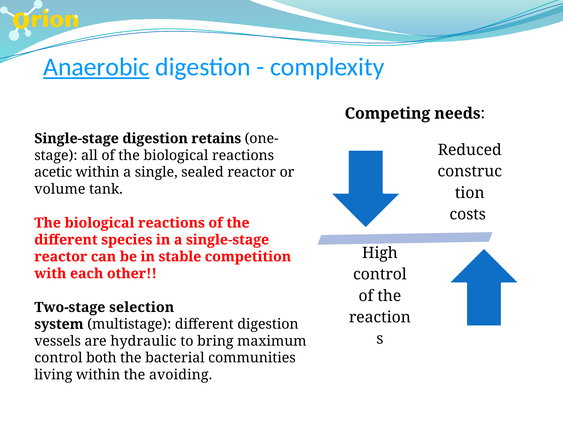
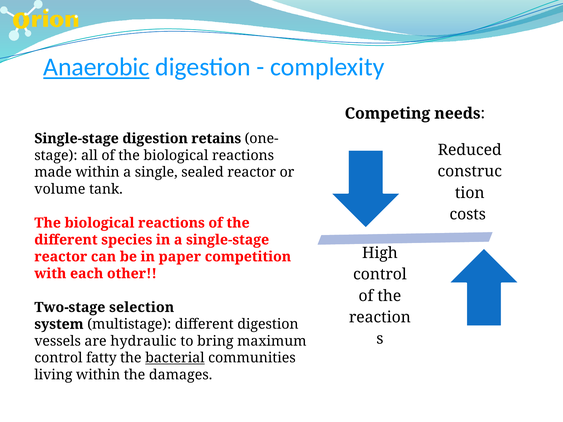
acetic: acetic -> made (53, 172)
stable: stable -> paper (180, 257)
both: both -> fatty (101, 358)
bacterial underline: none -> present (175, 358)
avoiding: avoiding -> damages (181, 375)
